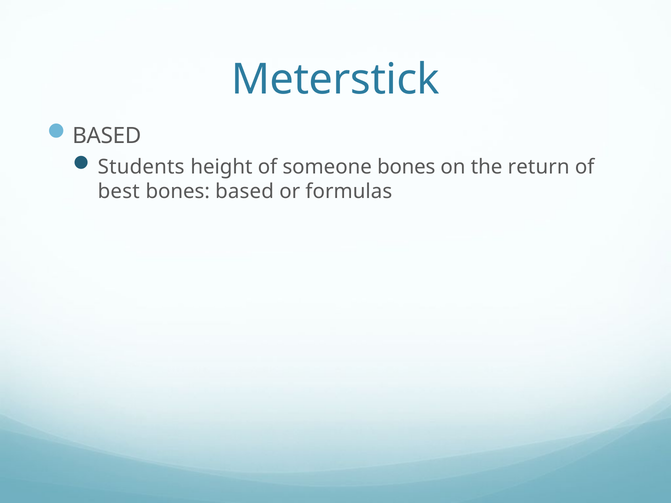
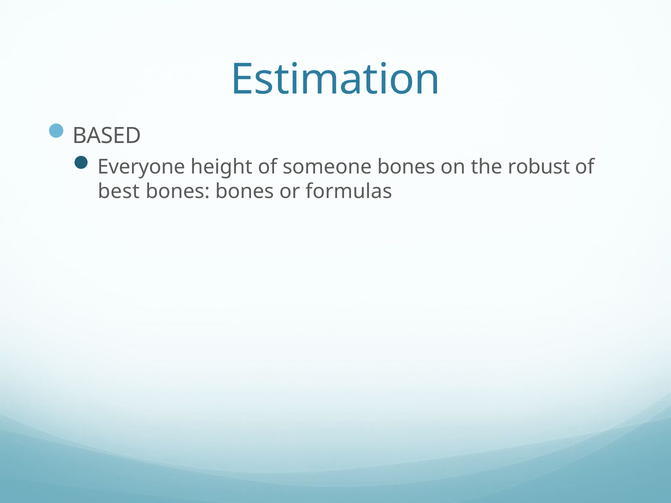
Meterstick: Meterstick -> Estimation (336, 80)
Students: Students -> Everyone (141, 167)
return: return -> robust (539, 167)
bones based: based -> bones (245, 192)
